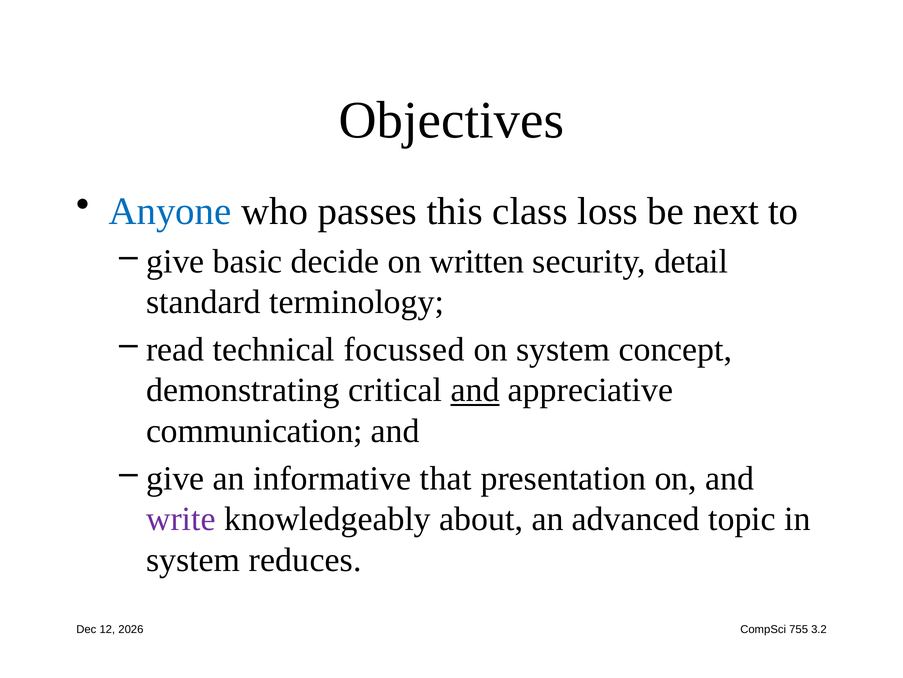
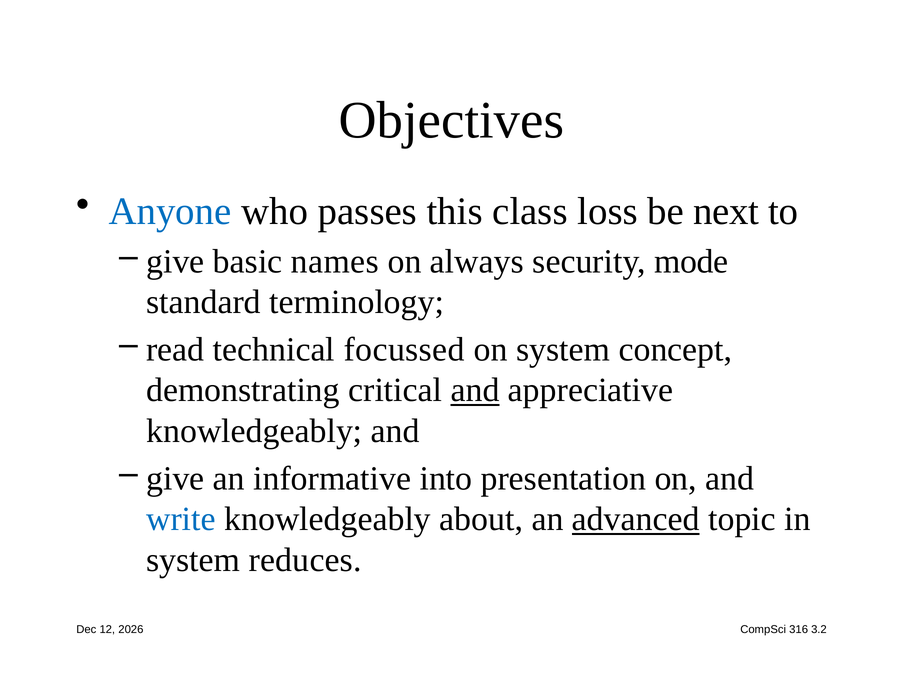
decide: decide -> names (335, 261)
written: written -> always (477, 261)
detail: detail -> mode (691, 261)
communication: communication -> knowledgeably (254, 431)
that: that -> into (446, 478)
write colour: purple -> blue (181, 519)
advanced underline: none -> present (636, 519)
755: 755 -> 316 (799, 629)
